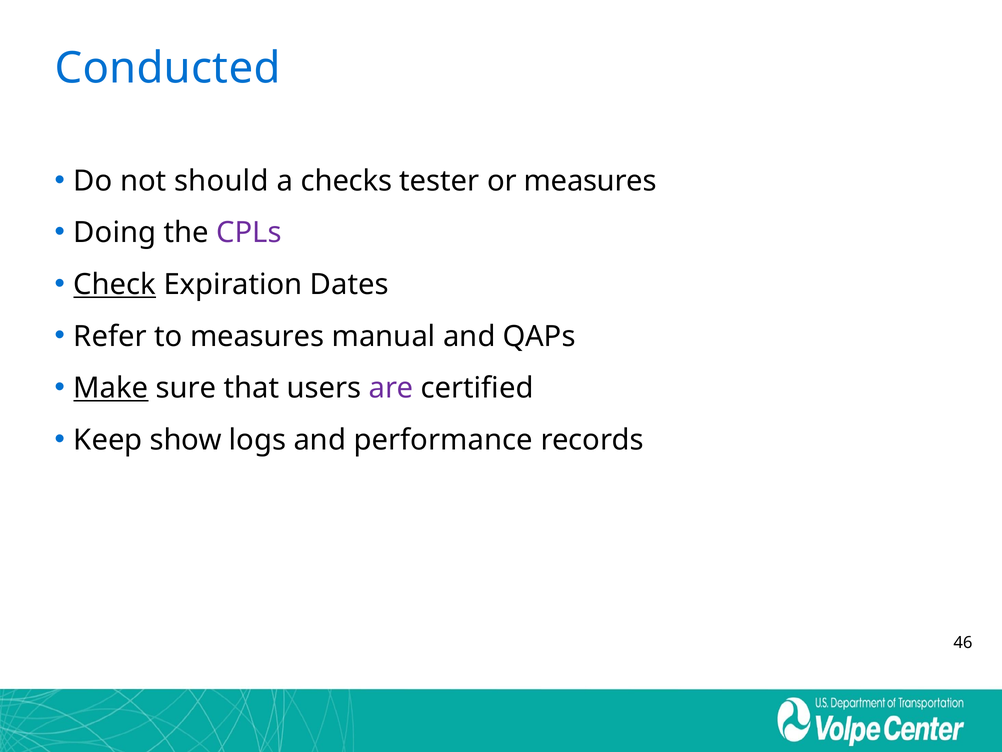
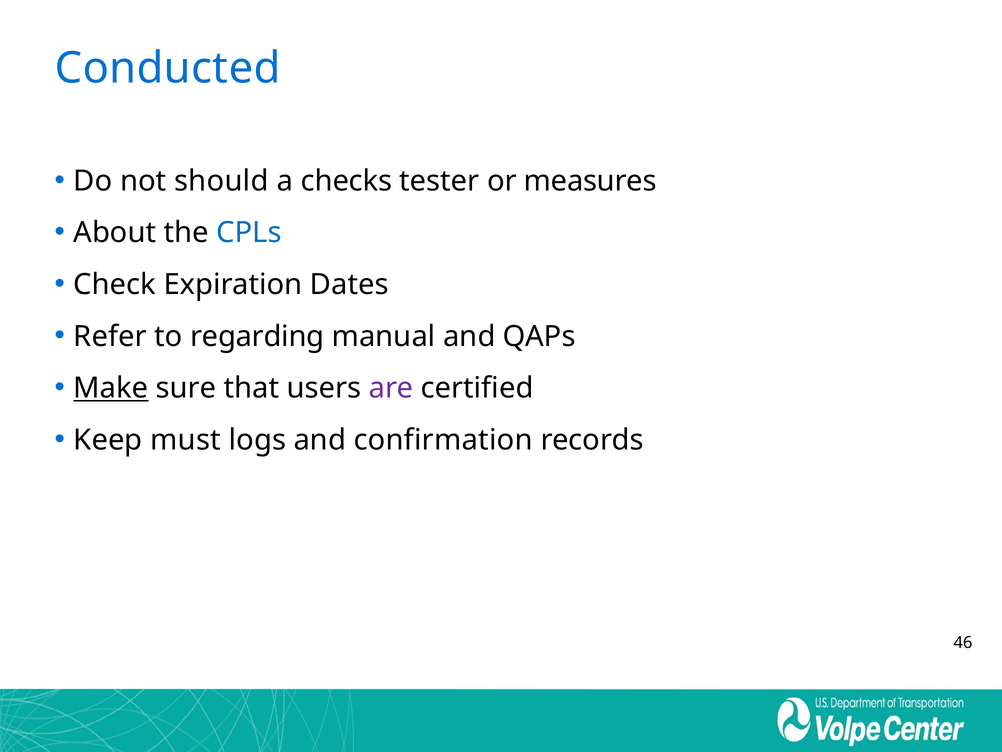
Doing: Doing -> About (115, 233)
CPLs colour: purple -> blue (249, 233)
Check underline: present -> none (115, 284)
to measures: measures -> regarding (257, 336)
show: show -> must (185, 440)
performance: performance -> confirmation (443, 440)
